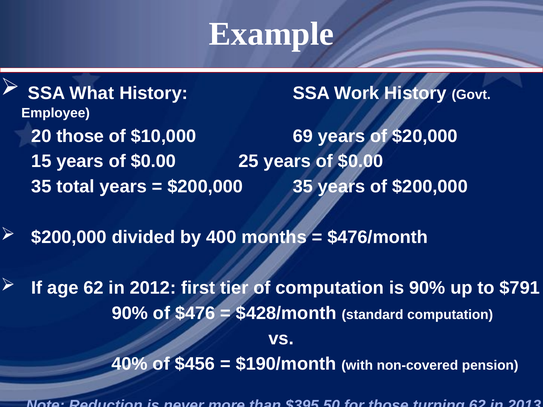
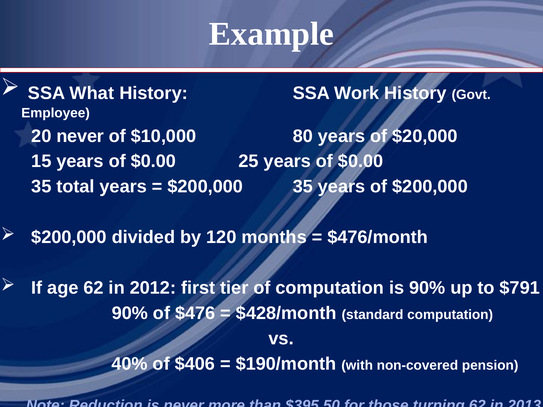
20 those: those -> never (80, 136)
69: 69 -> 80 (303, 136)
400: 400 -> 120 (221, 237)
$456: $456 -> $406 (195, 364)
